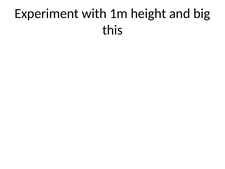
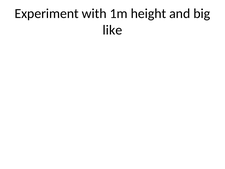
this: this -> like (112, 30)
